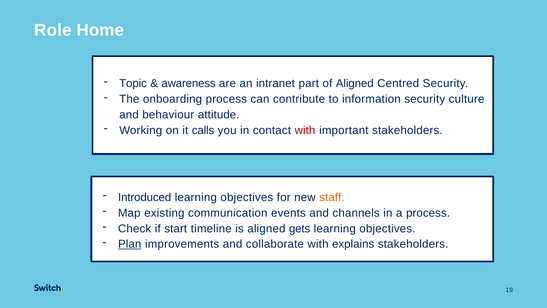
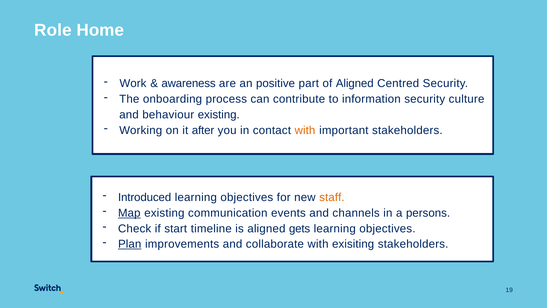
Topic: Topic -> Work (133, 83)
intranet: intranet -> positive (276, 83)
behaviour attitude: attitude -> existing (219, 115)
calls: calls -> after (203, 130)
with colour: red -> orange (305, 130)
Map underline: none -> present (129, 213)
a process: process -> persons (428, 213)
explains: explains -> exisiting (353, 244)
